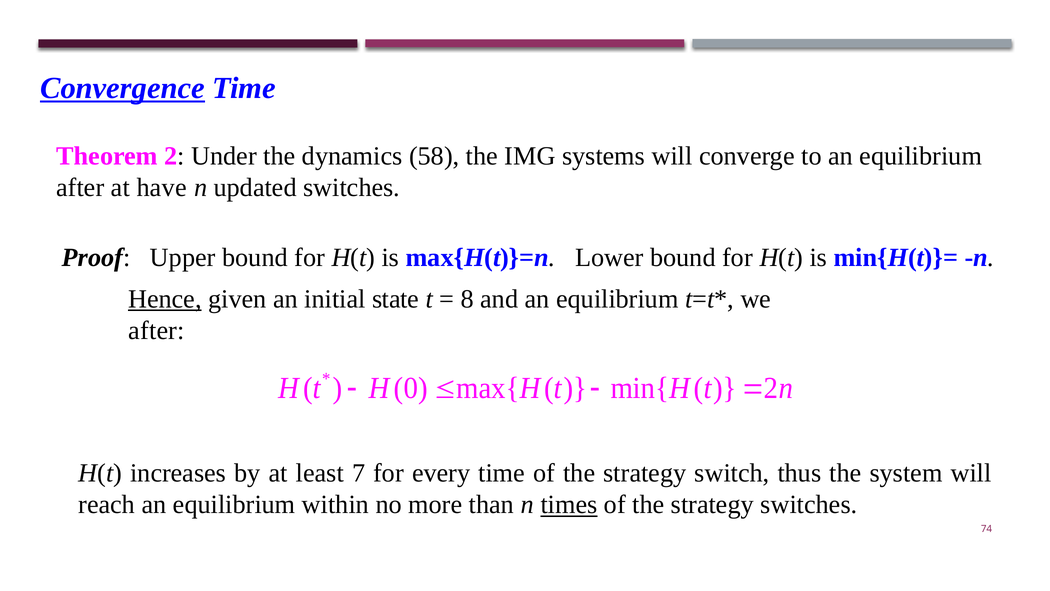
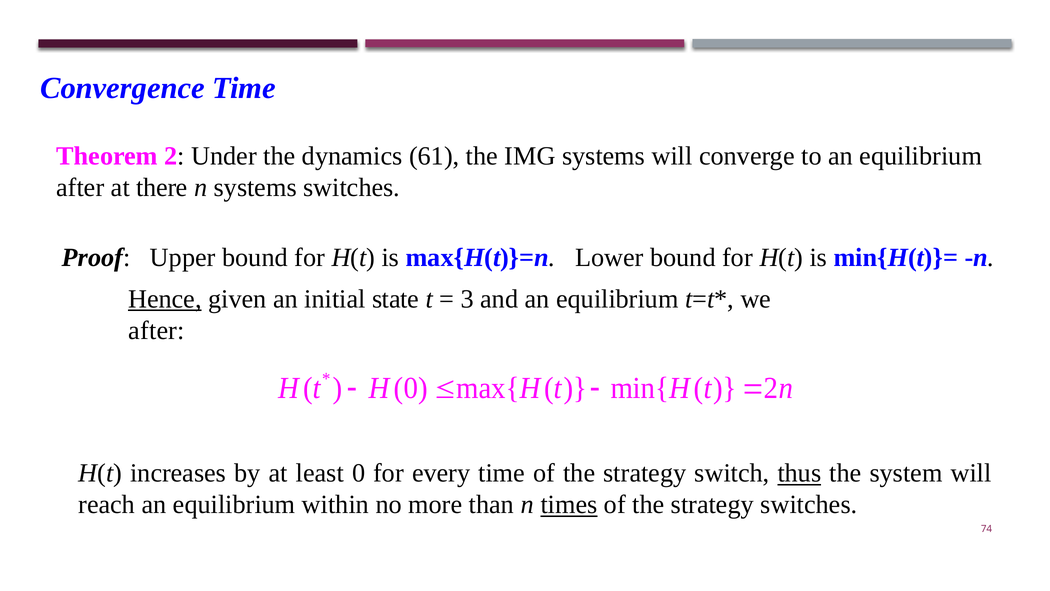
Convergence underline: present -> none (123, 88)
58: 58 -> 61 (434, 156)
have: have -> there (162, 187)
n updated: updated -> systems (255, 187)
8: 8 -> 3 (467, 299)
least 7: 7 -> 0 (359, 473)
thus underline: none -> present (799, 473)
